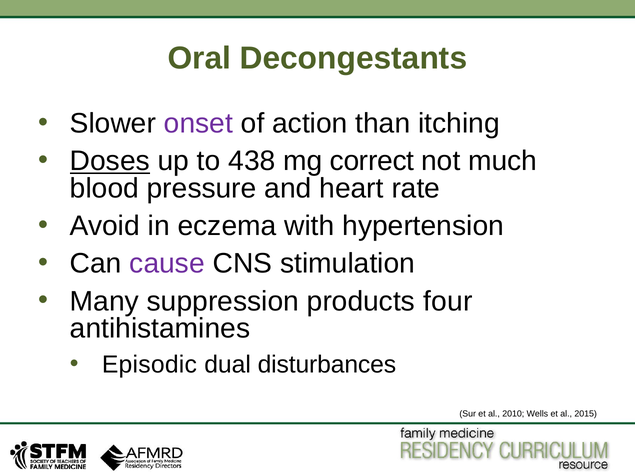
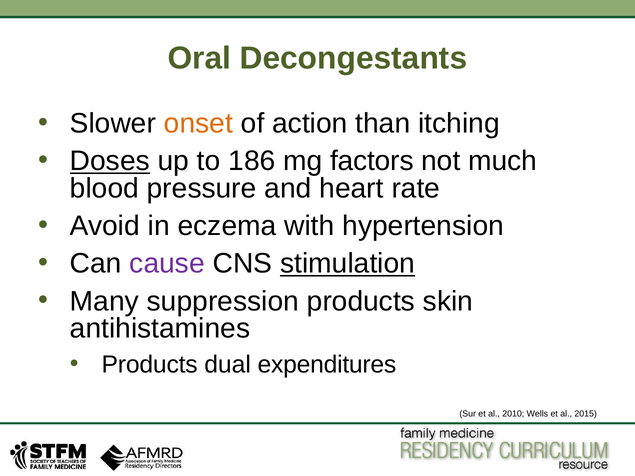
onset colour: purple -> orange (198, 124)
438: 438 -> 186 (252, 161)
correct: correct -> factors (372, 161)
stimulation underline: none -> present (348, 264)
four: four -> skin (448, 301)
Episodic: Episodic -> Products (150, 365)
disturbances: disturbances -> expenditures (327, 365)
